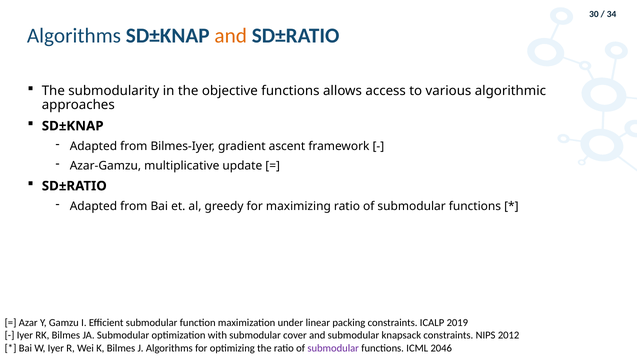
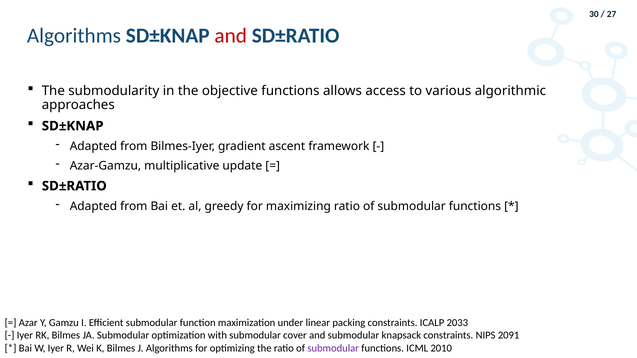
34: 34 -> 27 (612, 14)
and colour: orange -> red (231, 36)
2019: 2019 -> 2033 (457, 323)
2012: 2012 -> 2091 (509, 336)
2046: 2046 -> 2010 (441, 348)
